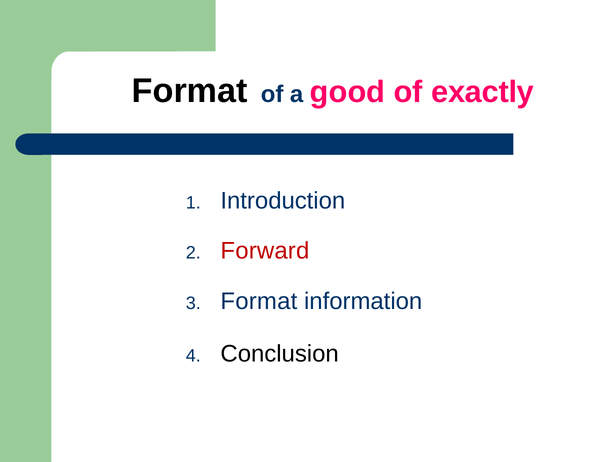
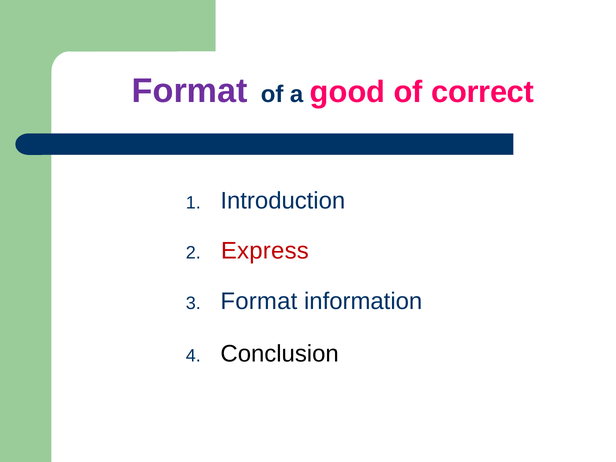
Format colour: black -> purple (190, 91)
exactly: exactly -> correct (483, 92)
Forward: Forward -> Express (265, 251)
